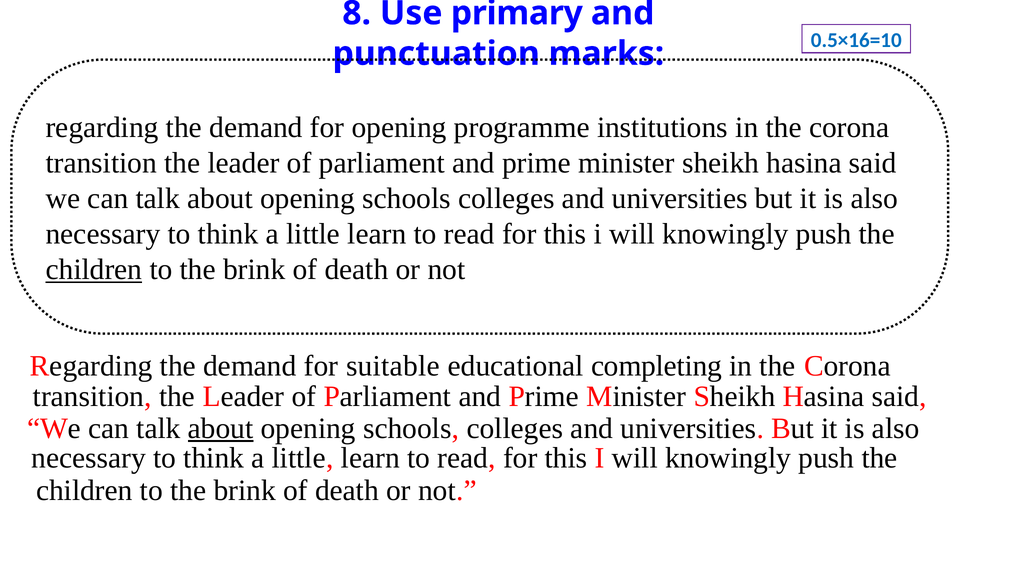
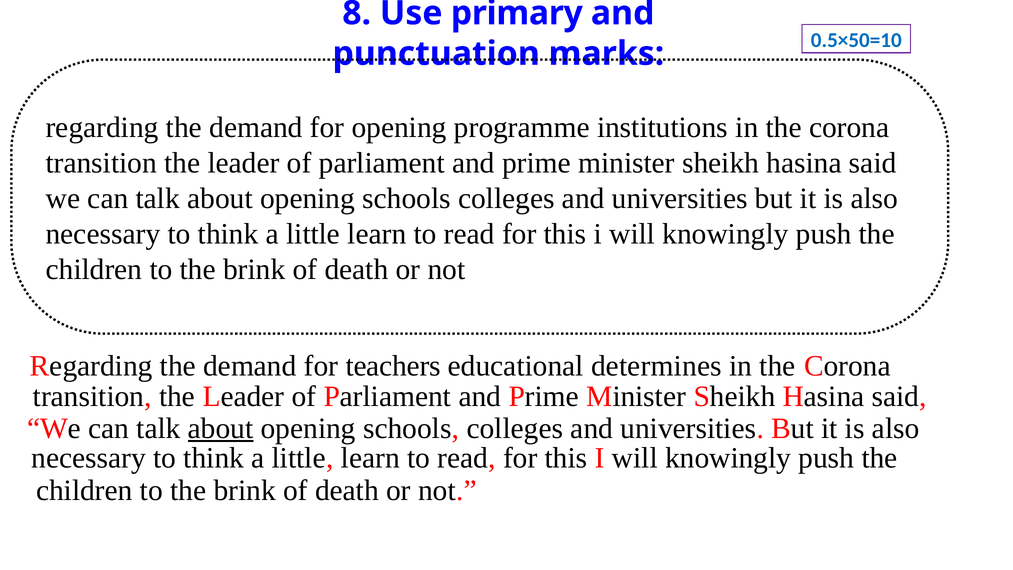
0.5×16=10: 0.5×16=10 -> 0.5×50=10 (856, 40)
children underline: present -> none (94, 270)
suitable: suitable -> teachers (393, 366)
completing: completing -> determines (656, 366)
